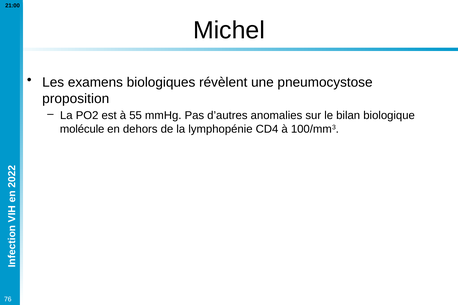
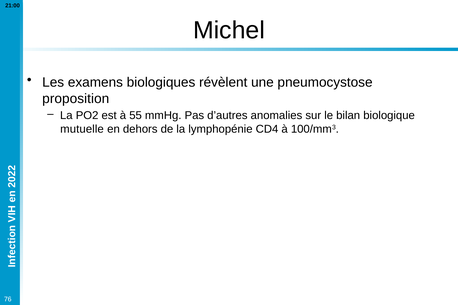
molécule: molécule -> mutuelle (82, 129)
